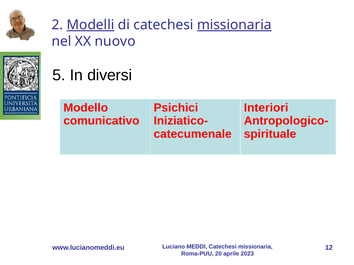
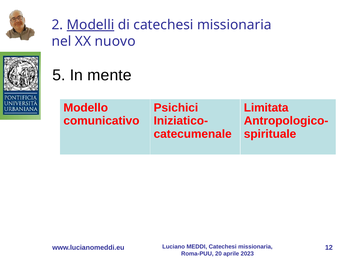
missionaria underline: present -> none (234, 25)
diversi: diversi -> mente (110, 75)
Interiori: Interiori -> Limitata (266, 108)
